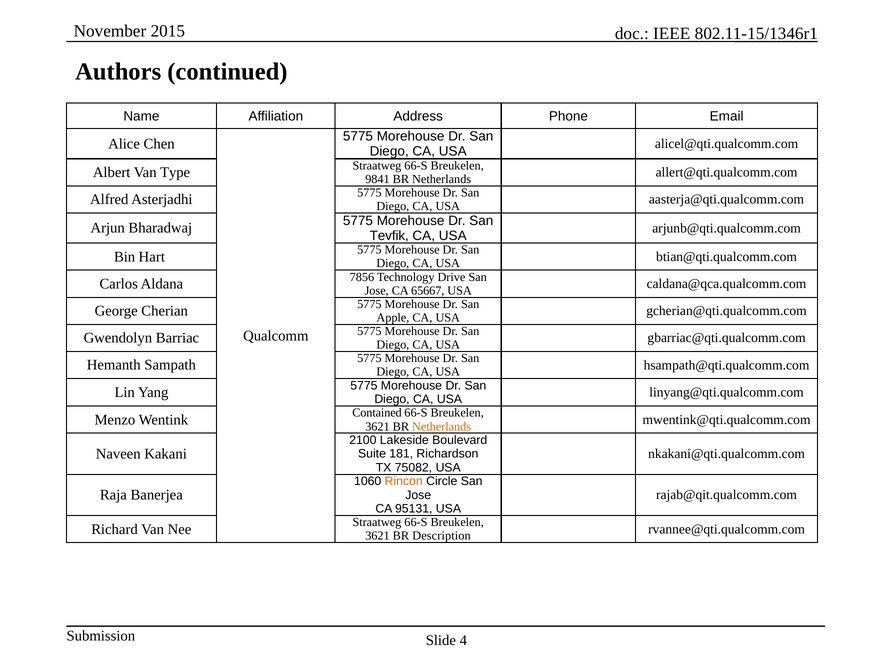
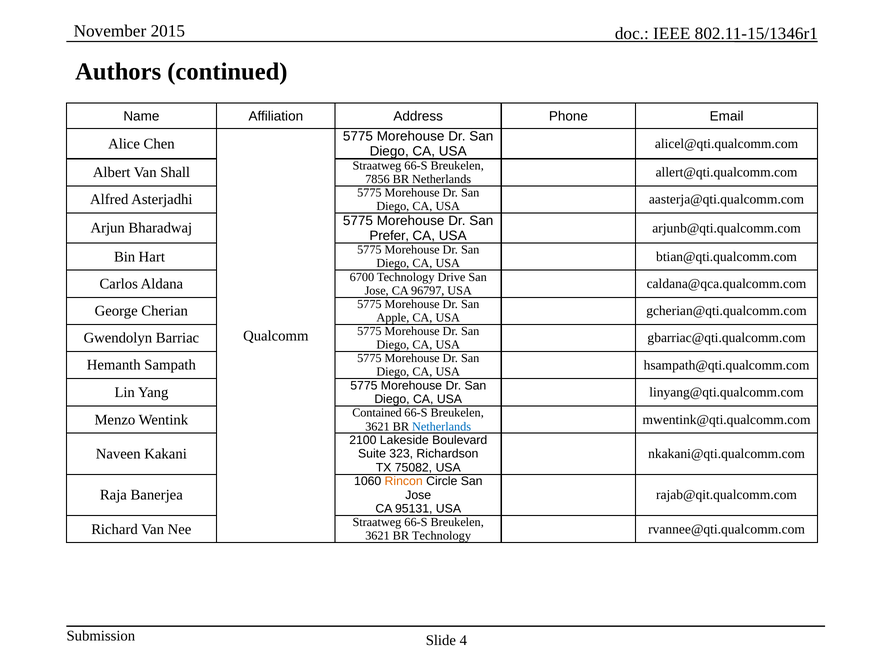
Type: Type -> Shall (175, 172)
9841: 9841 -> 7856 (377, 179)
Tevfik: Tevfik -> Prefer (389, 236)
7856: 7856 -> 6700 (362, 277)
65667: 65667 -> 96797 (428, 291)
Netherlands colour: orange -> blue (442, 426)
181: 181 -> 323 (401, 454)
BR Description: Description -> Technology (442, 536)
